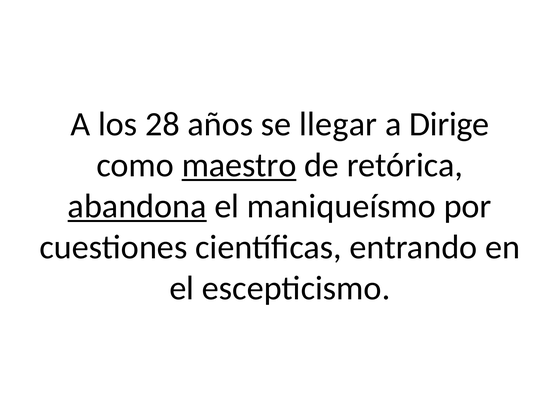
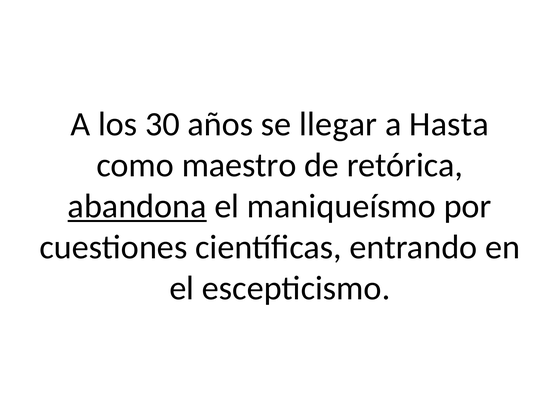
28: 28 -> 30 (162, 124)
Dirige: Dirige -> Hasta (449, 124)
maestro underline: present -> none (239, 165)
